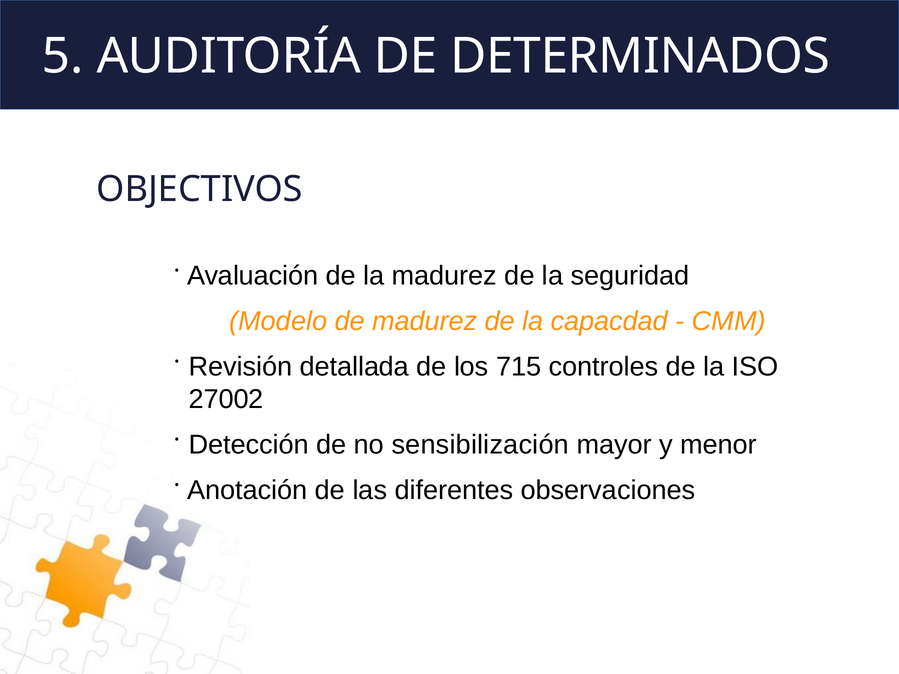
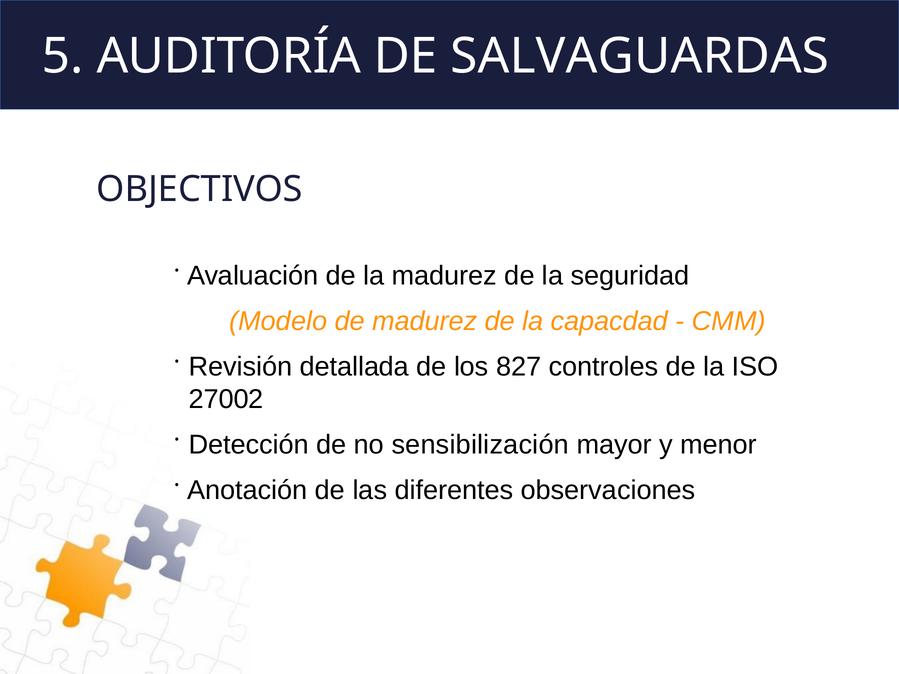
DETERMINADOS: DETERMINADOS -> SALVAGUARDAS (640, 56)
715: 715 -> 827 (519, 366)
